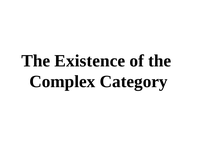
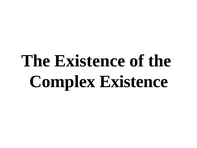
Complex Category: Category -> Existence (134, 81)
